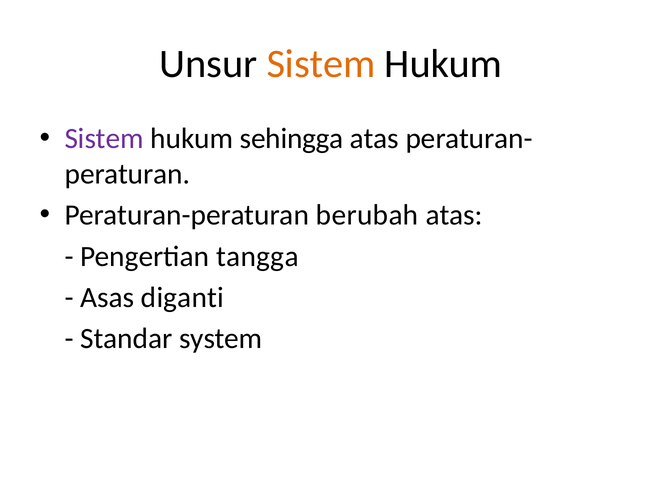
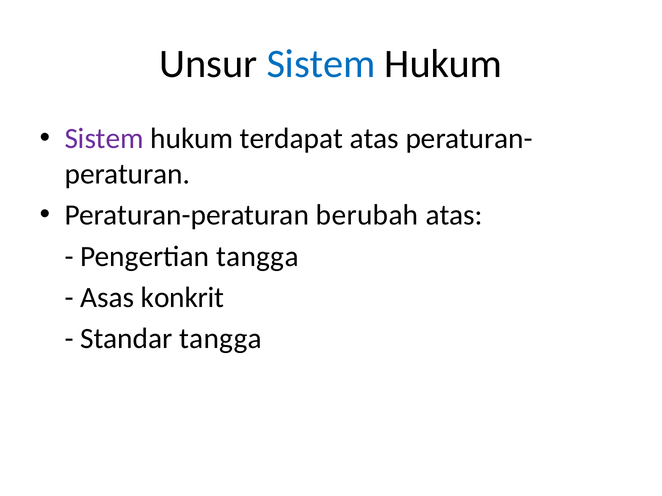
Sistem colour: orange -> blue (321, 64)
sehingga: sehingga -> terdapat (292, 139)
diganti: diganti -> konkrit (183, 298)
Standar system: system -> tangga (220, 339)
